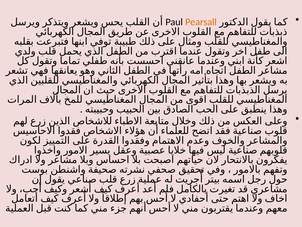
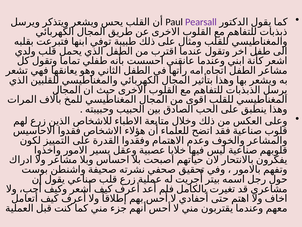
Pearsall colour: orange -> purple (201, 22)
